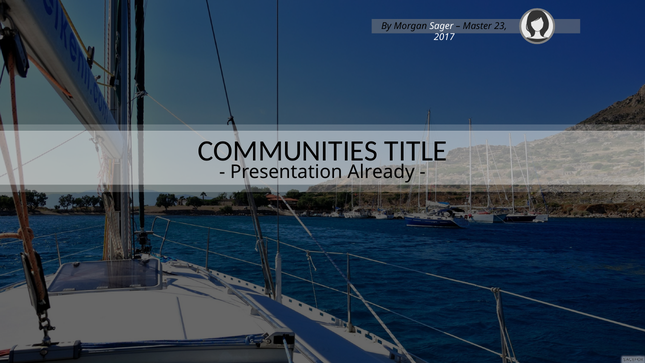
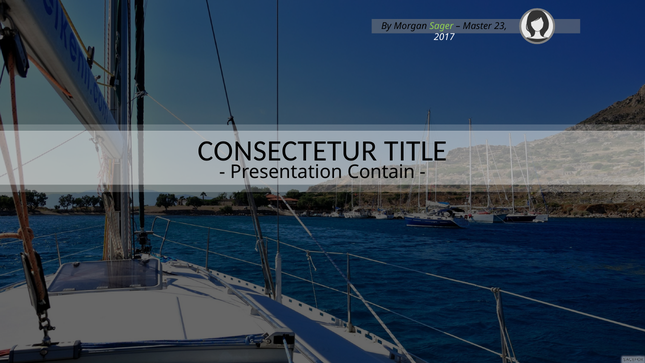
Sager colour: white -> light green (441, 26)
COMMUNITIES: COMMUNITIES -> CONSECTETUR (288, 151)
Already: Already -> Contain (381, 172)
